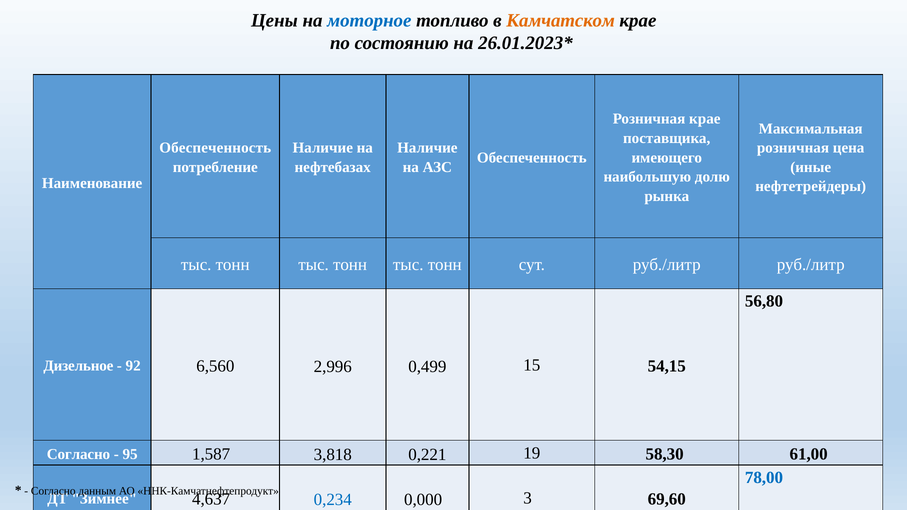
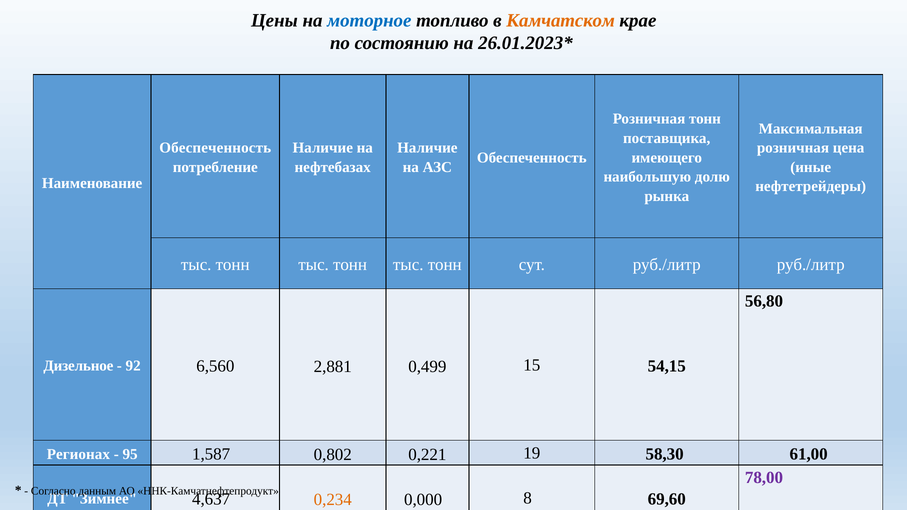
Розничная крае: крае -> тонн (705, 119)
2,996: 2,996 -> 2,881 (333, 367)
Согласно: Согласно -> Регионах (78, 454)
3,818: 3,818 -> 0,802 (333, 455)
78,00 colour: blue -> purple (764, 478)
0,234 colour: blue -> orange (333, 500)
3: 3 -> 8 (528, 498)
